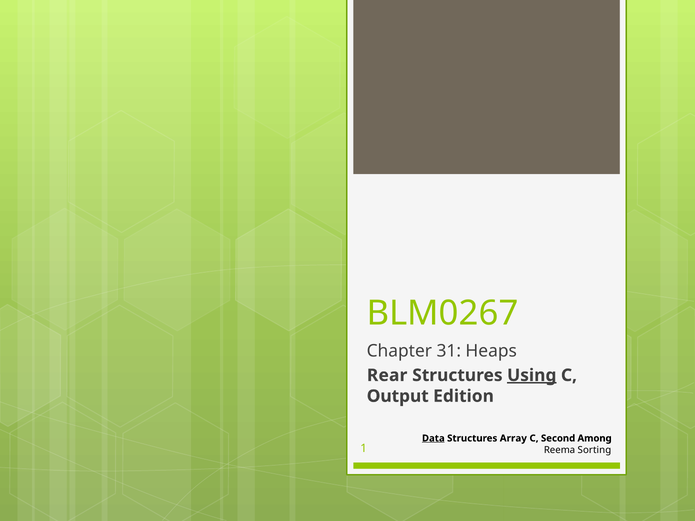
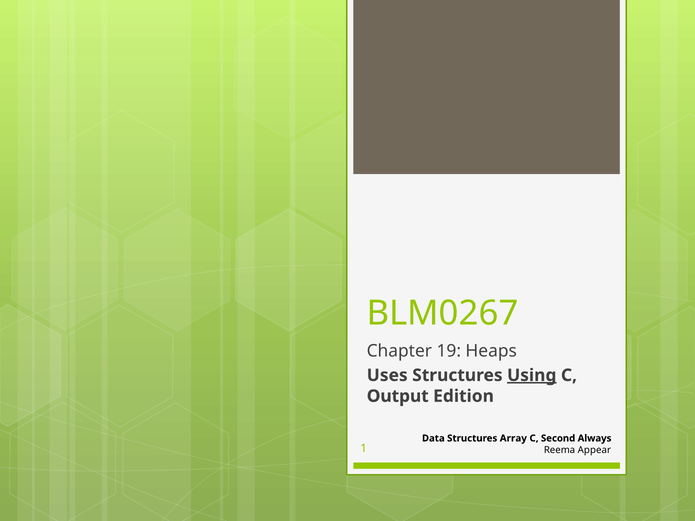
31: 31 -> 19 (449, 351)
Rear: Rear -> Uses (387, 375)
Data underline: present -> none (433, 438)
Among: Among -> Always (595, 438)
Sorting: Sorting -> Appear (594, 450)
